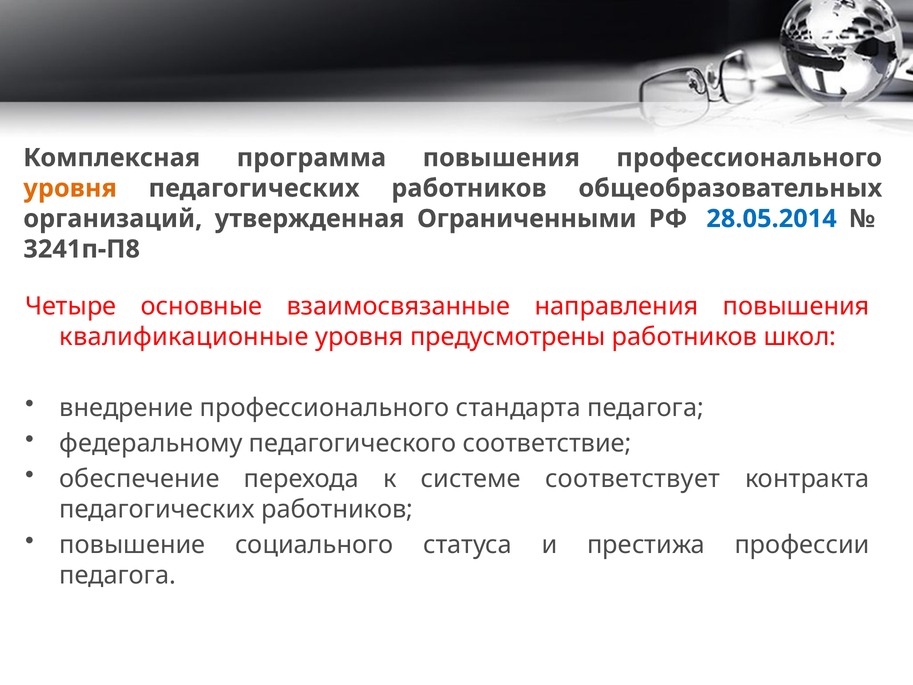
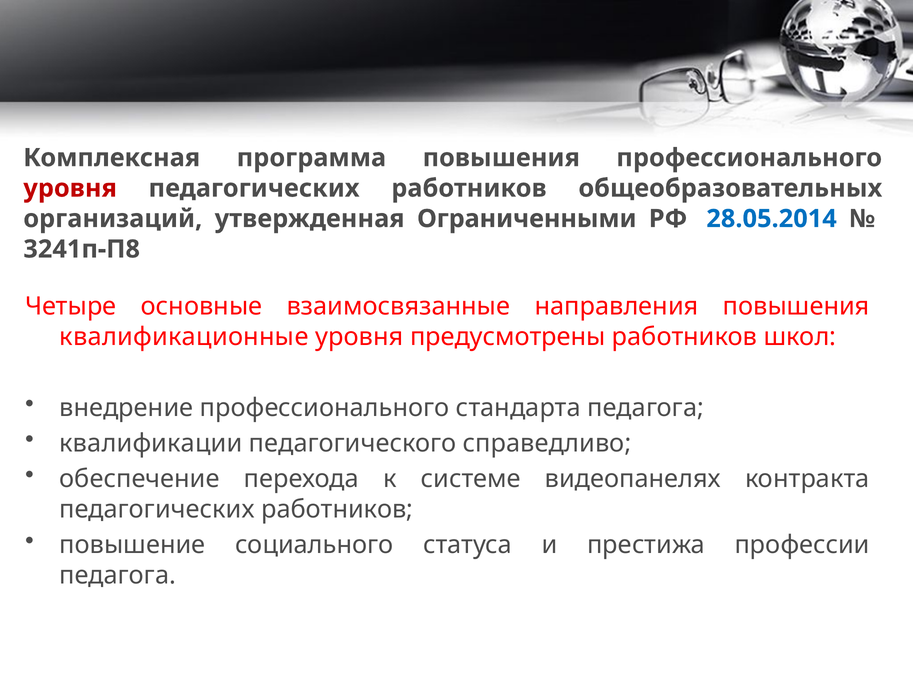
уровня colour: orange -> red (70, 188)
федеральному: федеральному -> квалификации (151, 443)
соответствие: соответствие -> справедливо (547, 443)
соответствует: соответствует -> видеопанелях (633, 479)
